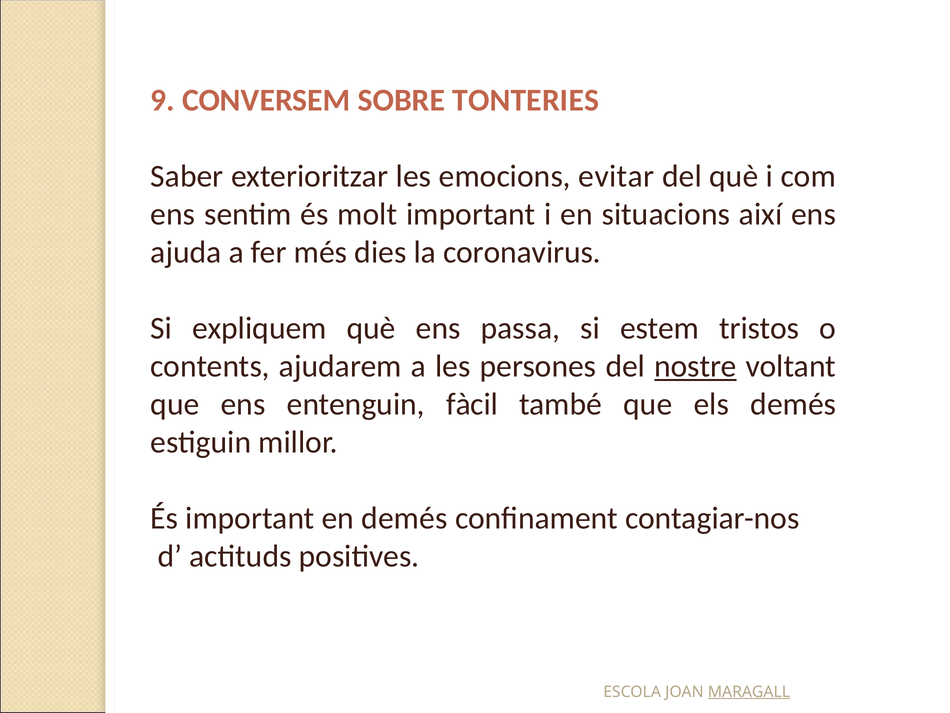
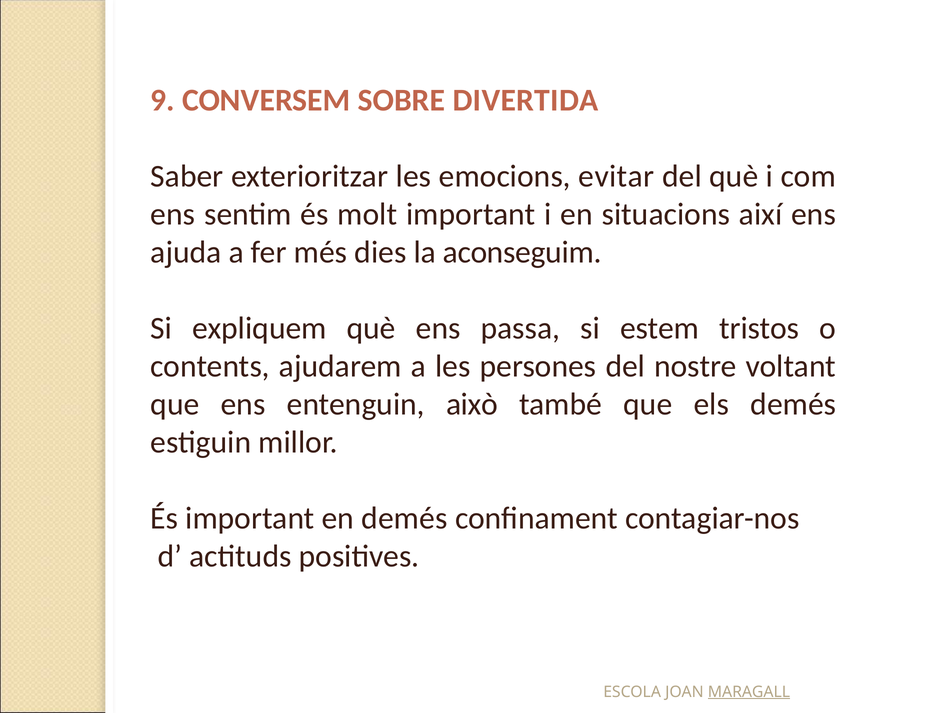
TONTERIES: TONTERIES -> DIVERTIDA (526, 100)
coronavirus: coronavirus -> aconseguim (522, 252)
nostre underline: present -> none (695, 366)
fàcil: fàcil -> això (472, 404)
